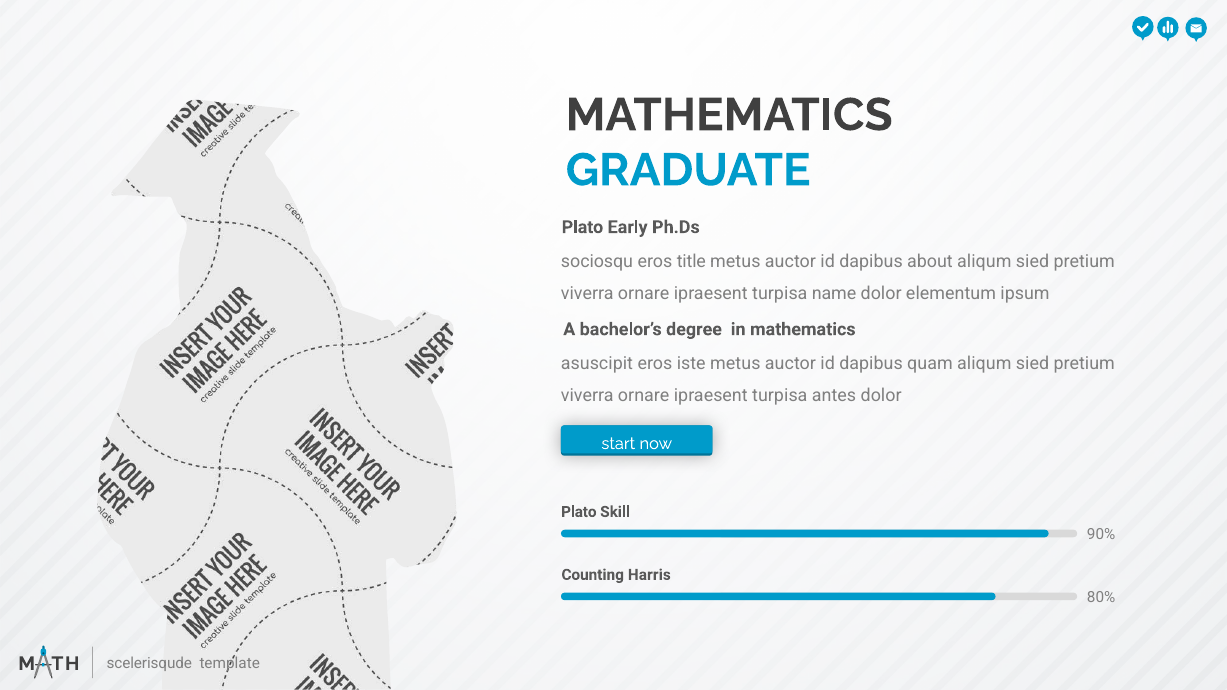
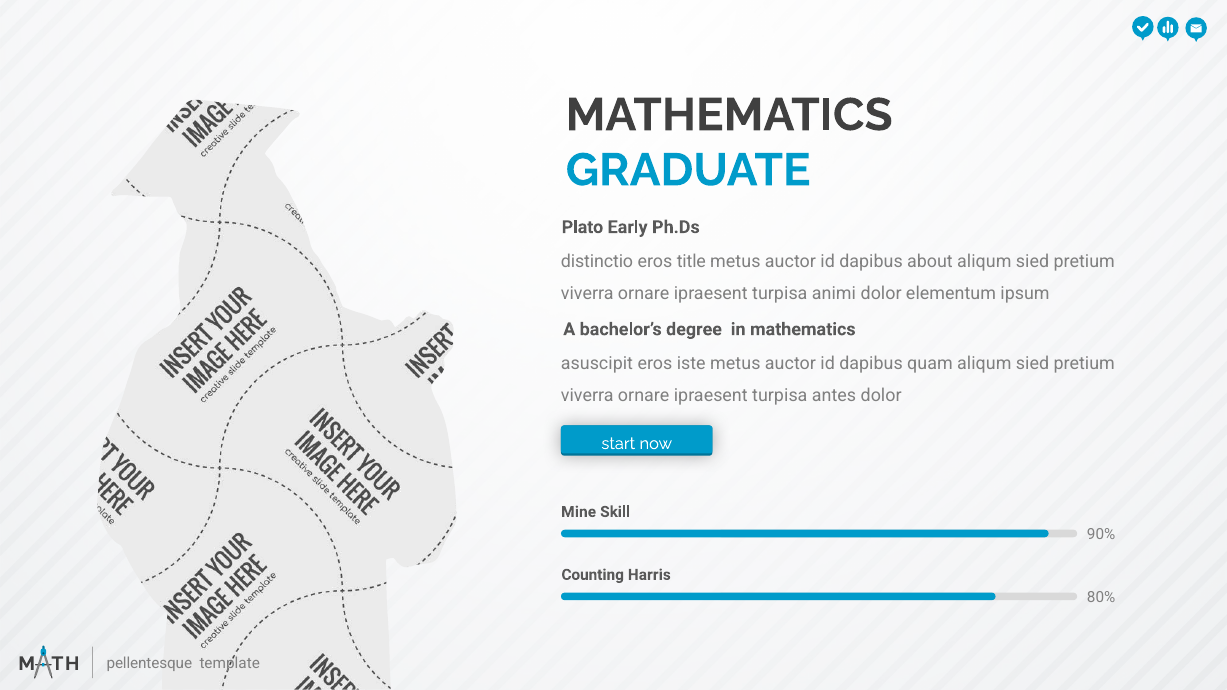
sociosqu: sociosqu -> distinctio (597, 261)
name: name -> animi (834, 293)
Plato: Plato -> Mine (579, 512)
scelerisqude: scelerisqude -> pellentesque (149, 664)
